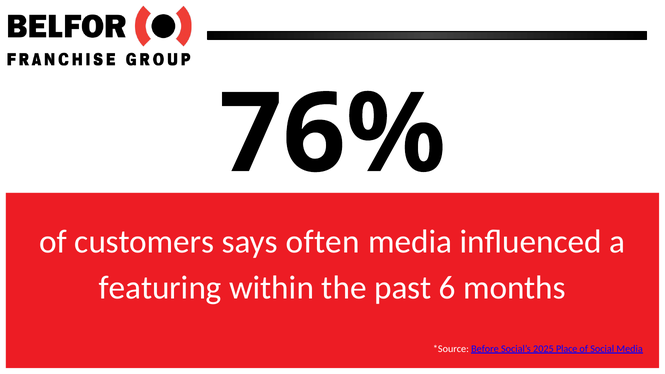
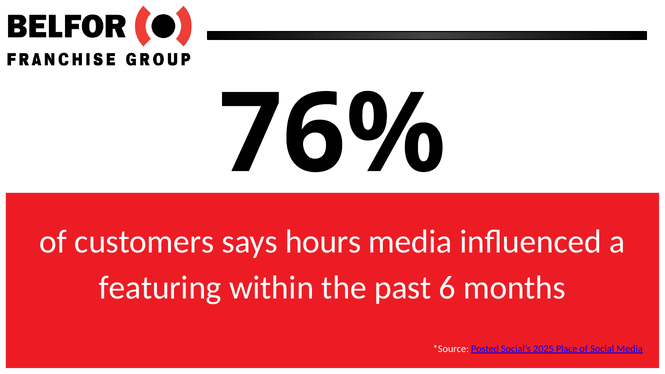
often: often -> hours (323, 242)
Before: Before -> Posted (485, 349)
